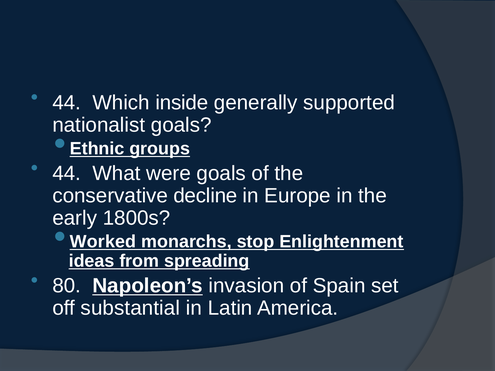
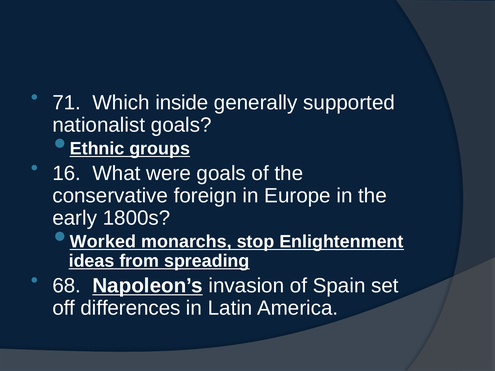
44: 44 -> 71 (67, 103)
44: 44 -> 16 (67, 174)
decline: decline -> foreign (205, 196)
80: 80 -> 68 (67, 286)
substantial: substantial -> differences (130, 308)
